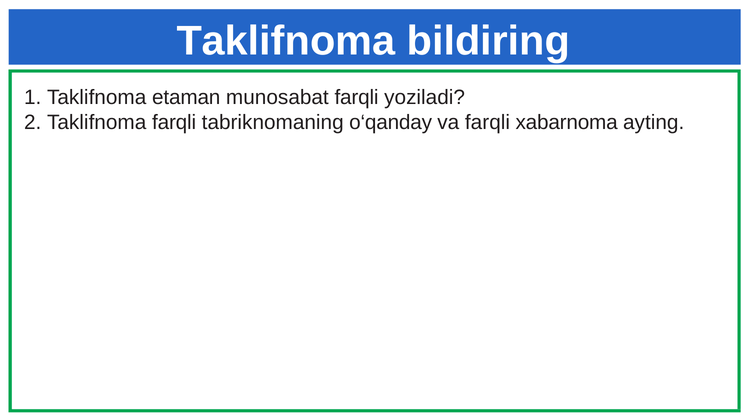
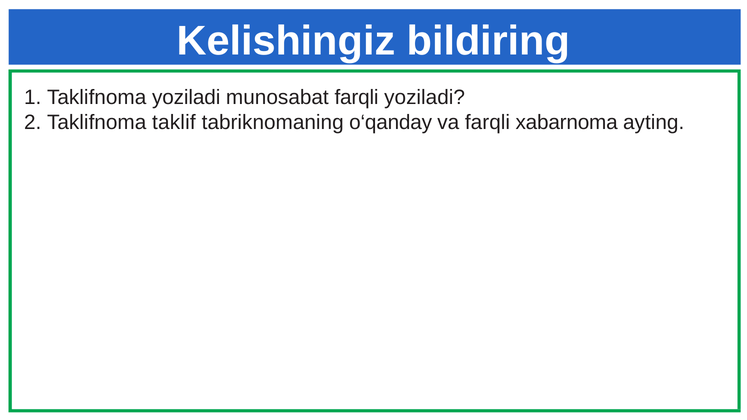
Taklifnoma: Taklifnoma -> Kelishingiz (286, 41)
Taklifnoma etaman: etaman -> yoziladi (186, 97)
Taklifnoma farqli: farqli -> taklif (174, 122)
